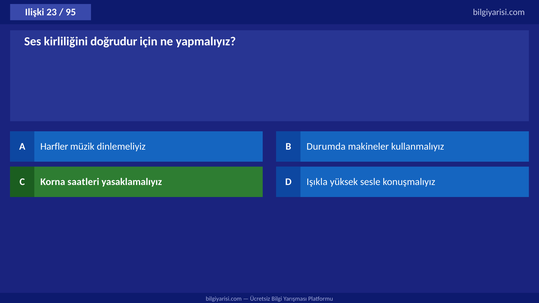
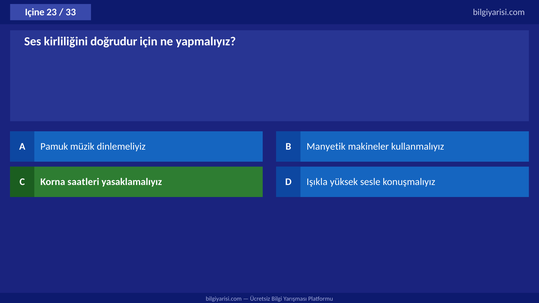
Ilişki: Ilişki -> Içine (35, 12)
95: 95 -> 33 (71, 12)
Harfler: Harfler -> Pamuk (54, 147)
Durumda: Durumda -> Manyetik (326, 147)
